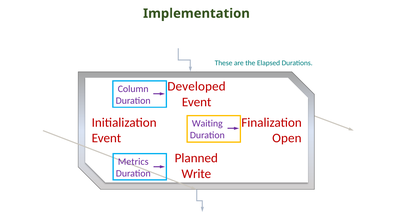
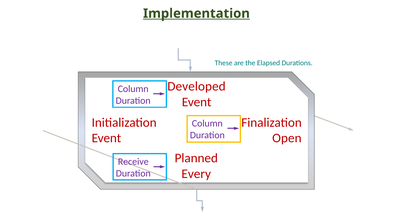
Implementation underline: none -> present (196, 13)
Waiting: Waiting -> Column (207, 123)
Metrics: Metrics -> Receive (133, 162)
Write: Write -> Every (196, 174)
